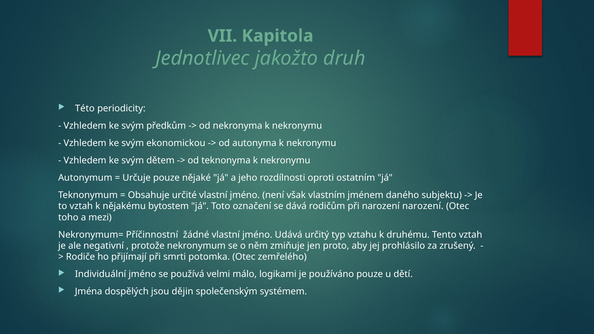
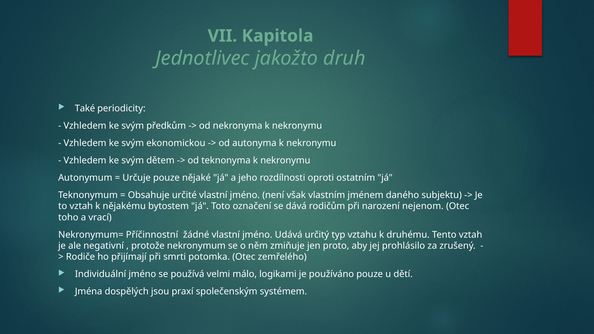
Této: Této -> Také (85, 108)
narození narození: narození -> nejenom (423, 206)
mezi: mezi -> vrací (100, 217)
dějin: dějin -> praxí (183, 292)
